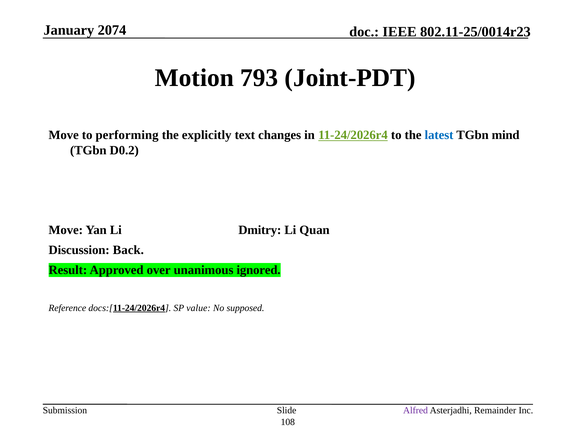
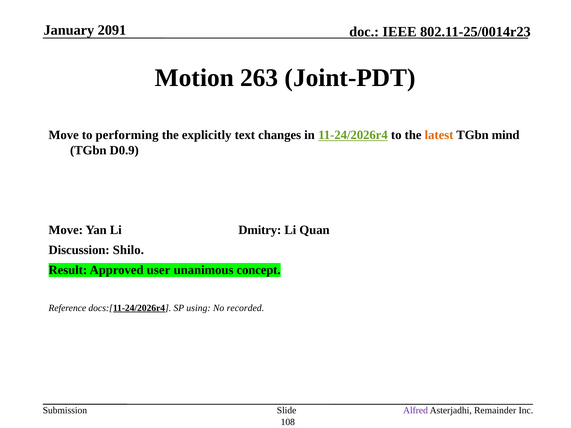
2074: 2074 -> 2091 (112, 30)
793: 793 -> 263 (259, 78)
latest colour: blue -> orange (439, 135)
D0.2: D0.2 -> D0.9 (124, 150)
Back: Back -> Shilo (128, 250)
over: over -> user (159, 270)
ignored: ignored -> concept (259, 270)
value: value -> using (199, 308)
supposed: supposed -> recorded (245, 308)
